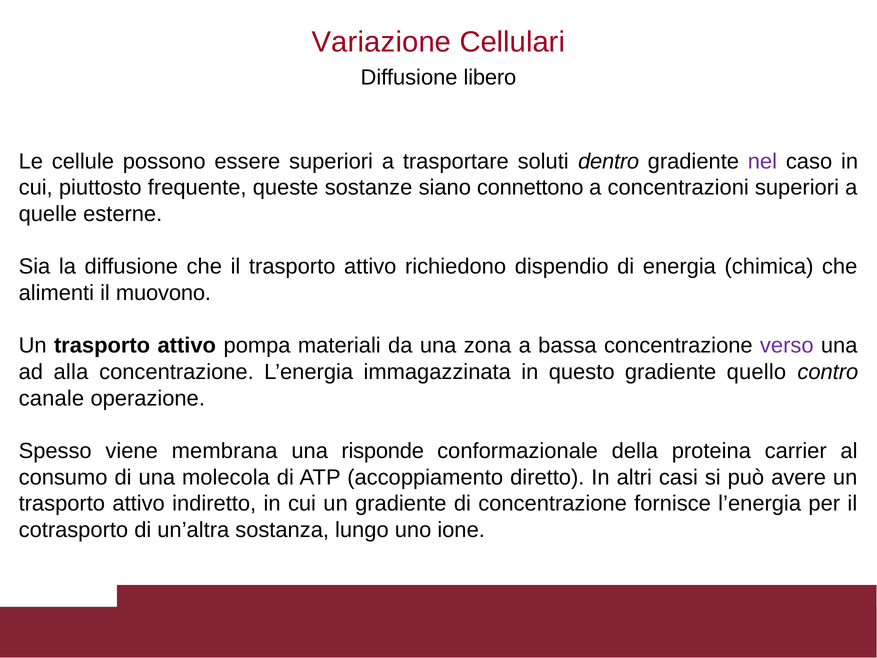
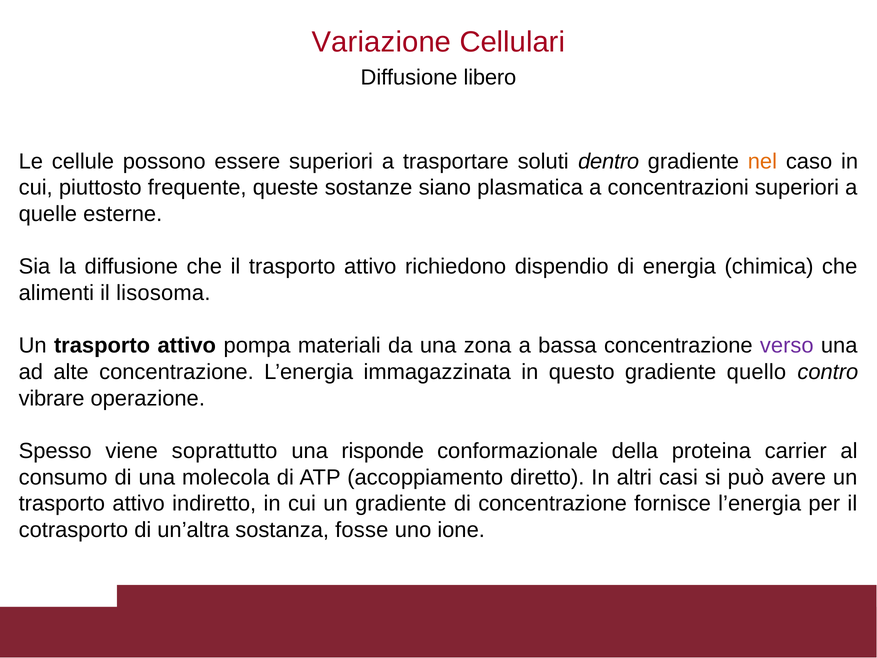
nel colour: purple -> orange (762, 161)
connettono: connettono -> plasmatica (530, 188)
muovono: muovono -> lisosoma (163, 293)
alla: alla -> alte (71, 372)
canale: canale -> vibrare (52, 398)
membrana: membrana -> soprattutto (225, 451)
lungo: lungo -> fosse (362, 530)
